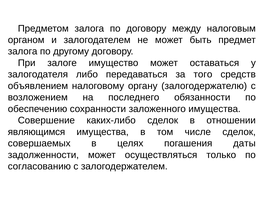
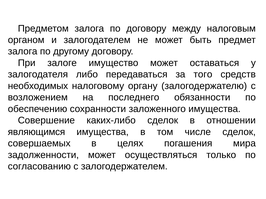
объявлением: объявлением -> необходимых (38, 86)
даты: даты -> мира (244, 144)
